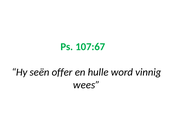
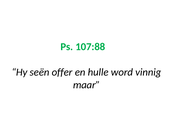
107:67: 107:67 -> 107:88 (90, 47)
wees: wees -> maar (87, 85)
